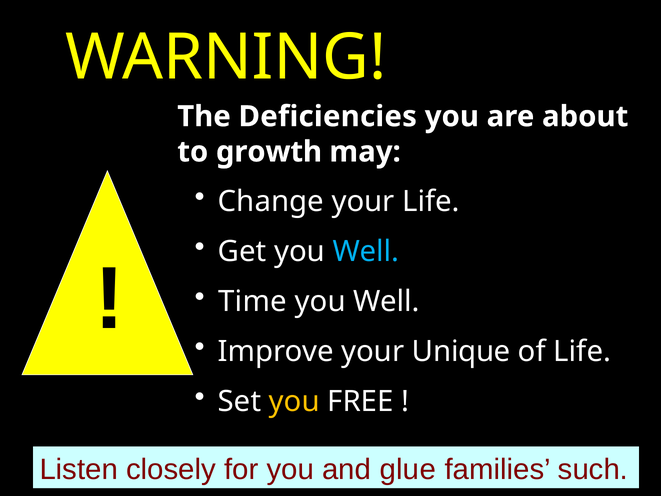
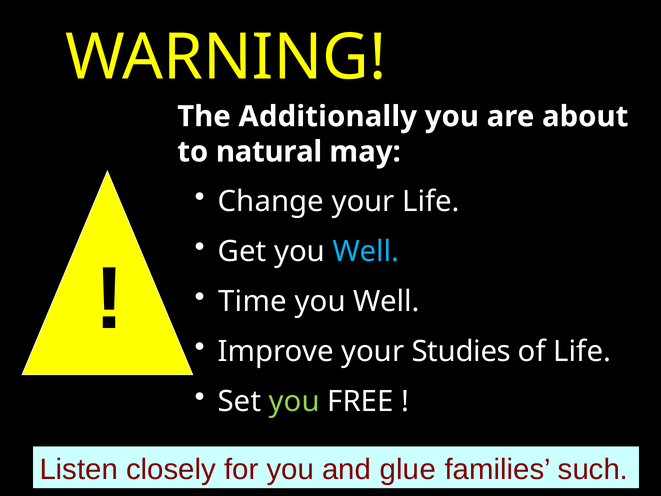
Deficiencies: Deficiencies -> Additionally (328, 116)
growth: growth -> natural (269, 152)
Unique: Unique -> Studies (461, 351)
you colour: yellow -> light green (294, 401)
